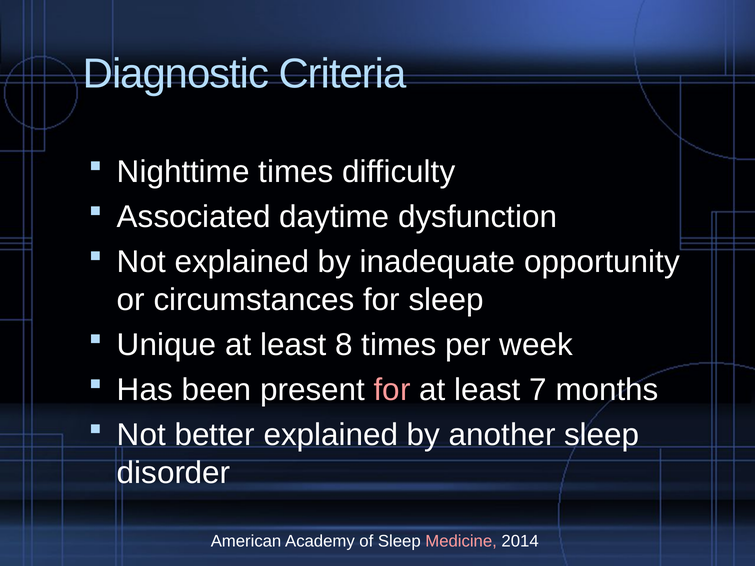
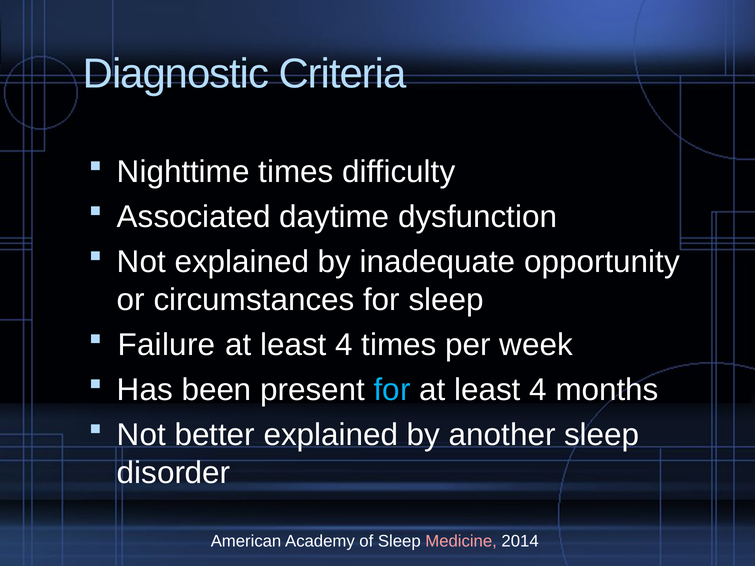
Unique: Unique -> Failure (167, 345)
8: 8 -> 4 (344, 345)
for colour: pink -> light blue (392, 390)
7: 7 -> 4 (538, 390)
